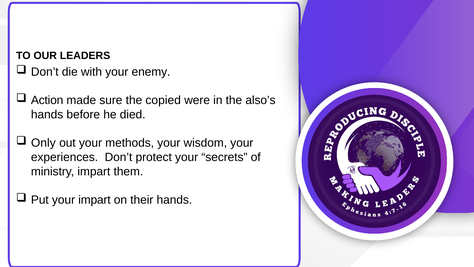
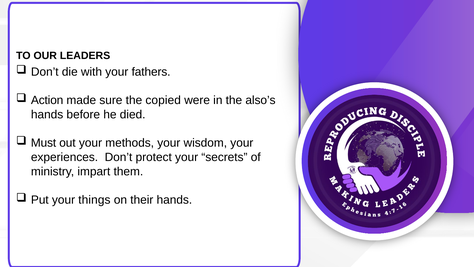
enemy: enemy -> fathers (151, 72)
Only: Only -> Must (44, 143)
your impart: impart -> things (94, 200)
